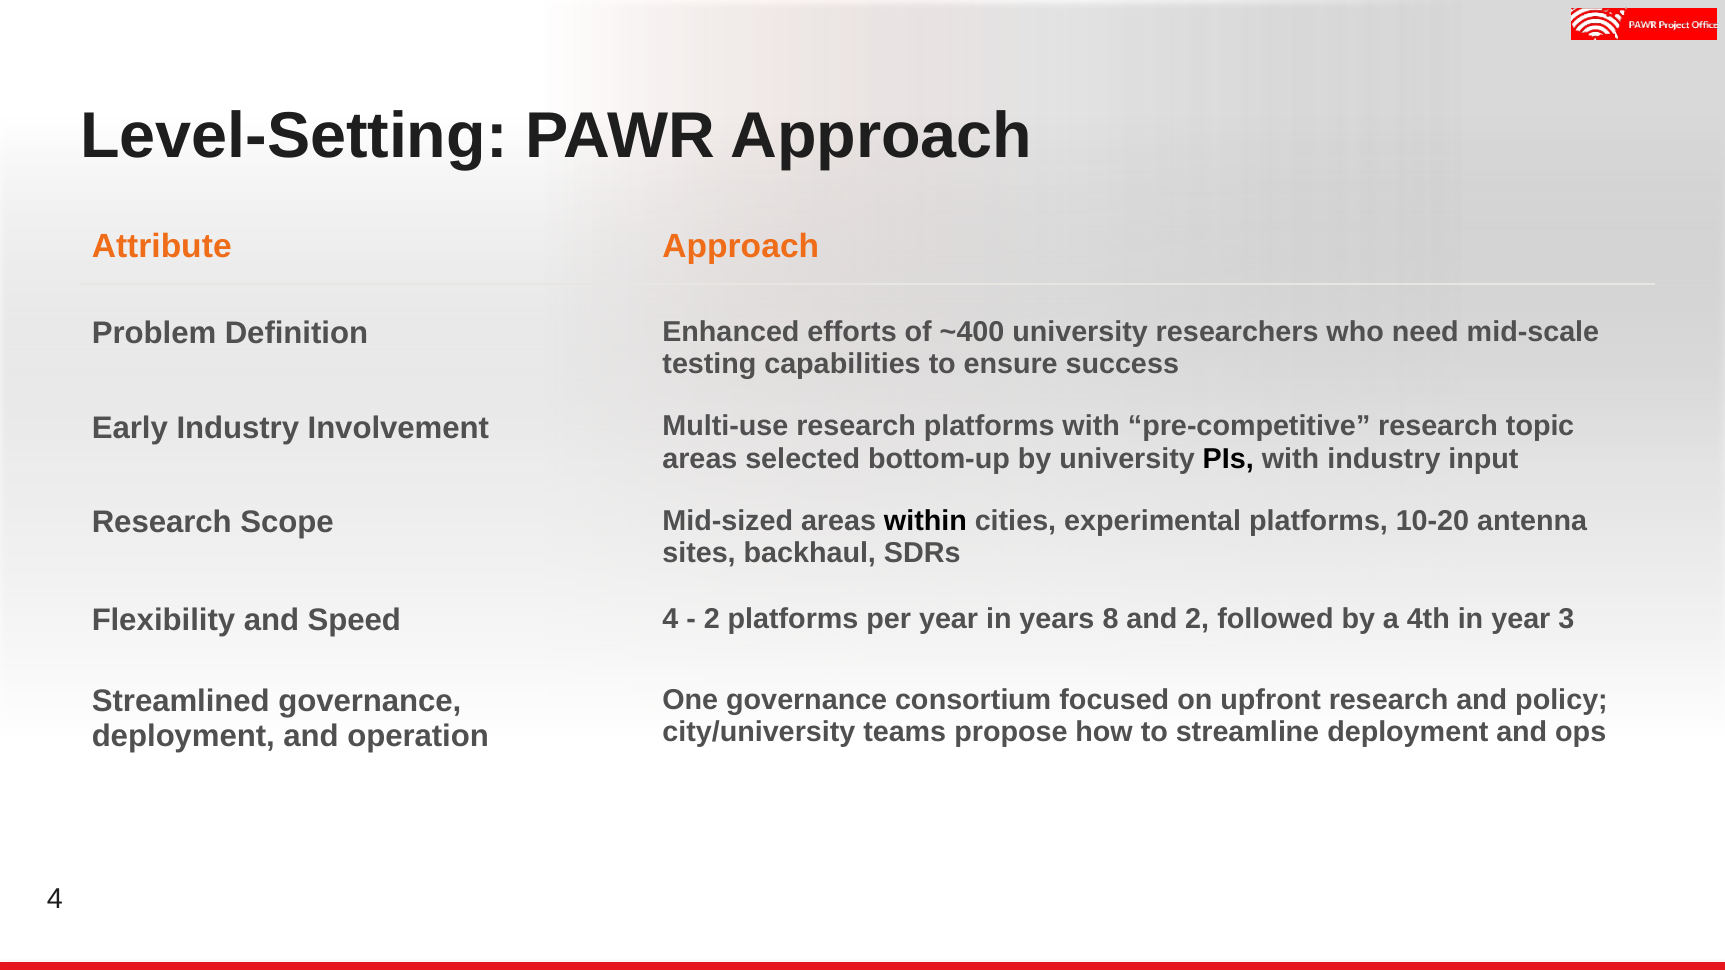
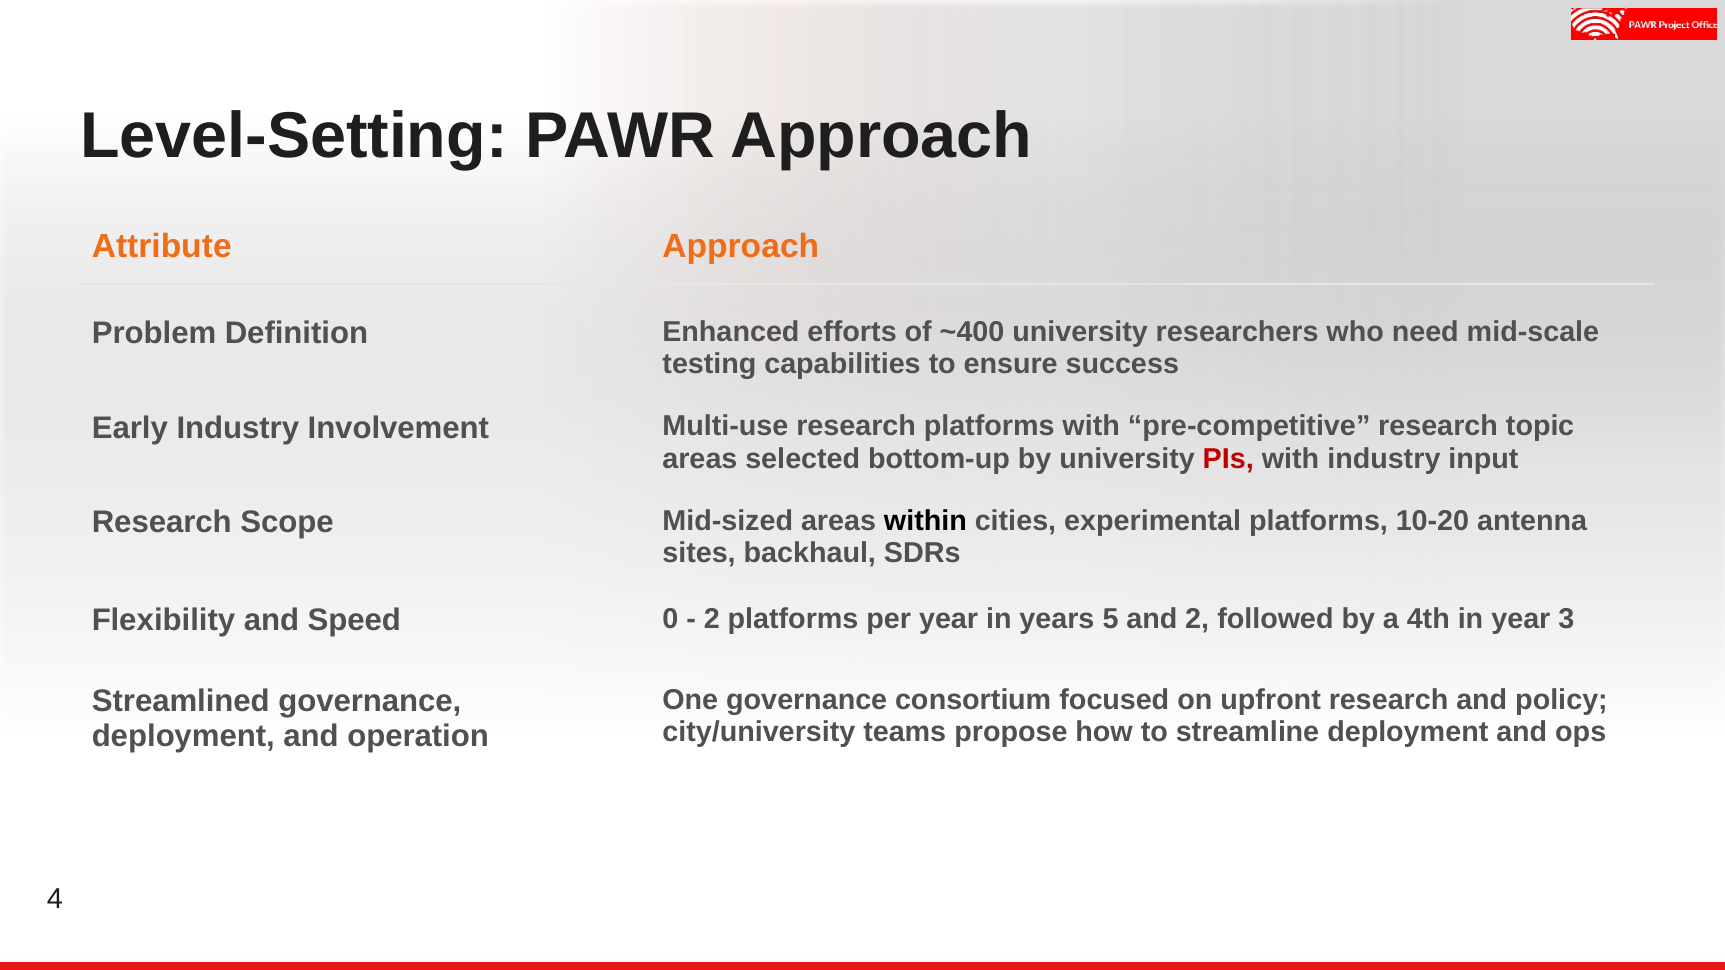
PIs colour: black -> red (1228, 459)
Speed 4: 4 -> 0 (670, 619)
8: 8 -> 5 (1111, 619)
